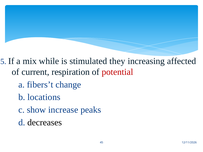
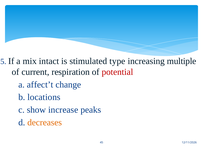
while: while -> intact (49, 61)
they: they -> type (117, 61)
affected: affected -> multiple (182, 61)
fibers’t: fibers’t -> affect’t (40, 85)
decreases colour: black -> orange (45, 123)
